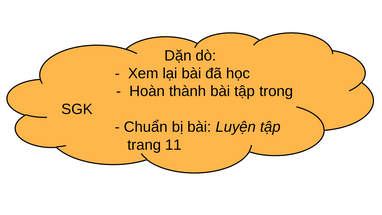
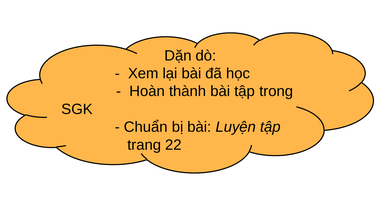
11: 11 -> 22 (173, 145)
